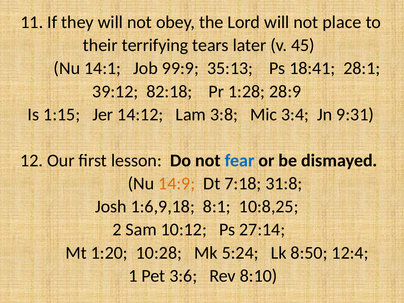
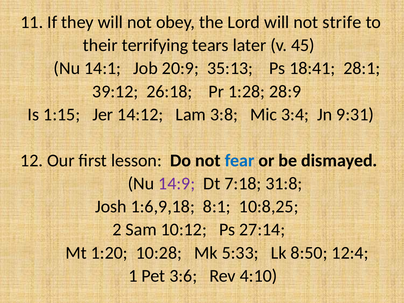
place: place -> strife (342, 22)
99:9: 99:9 -> 20:9 (180, 68)
82:18: 82:18 -> 26:18 (169, 91)
14:9 colour: orange -> purple (177, 184)
5:24: 5:24 -> 5:33 (240, 253)
8:10: 8:10 -> 4:10 (259, 276)
